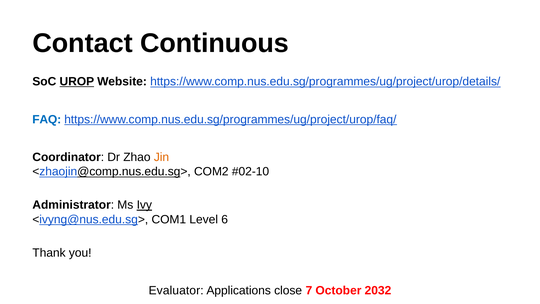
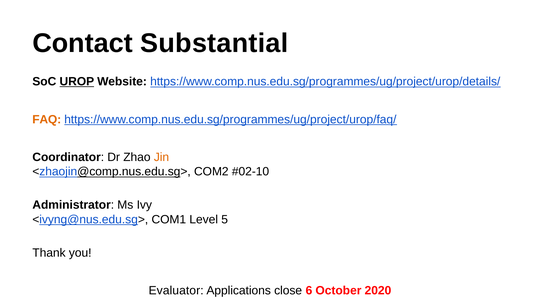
Continuous: Continuous -> Substantial (214, 43)
FAQ colour: blue -> orange (47, 119)
Ivy underline: present -> none (144, 205)
6: 6 -> 5 (225, 219)
7: 7 -> 6 (309, 290)
2032: 2032 -> 2020 (378, 290)
